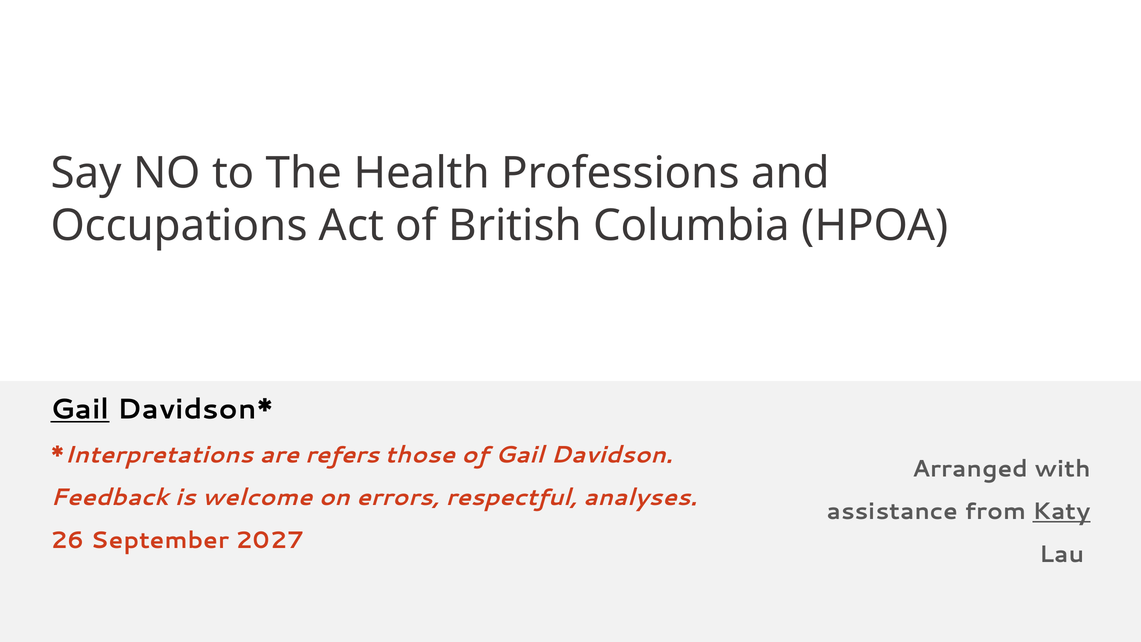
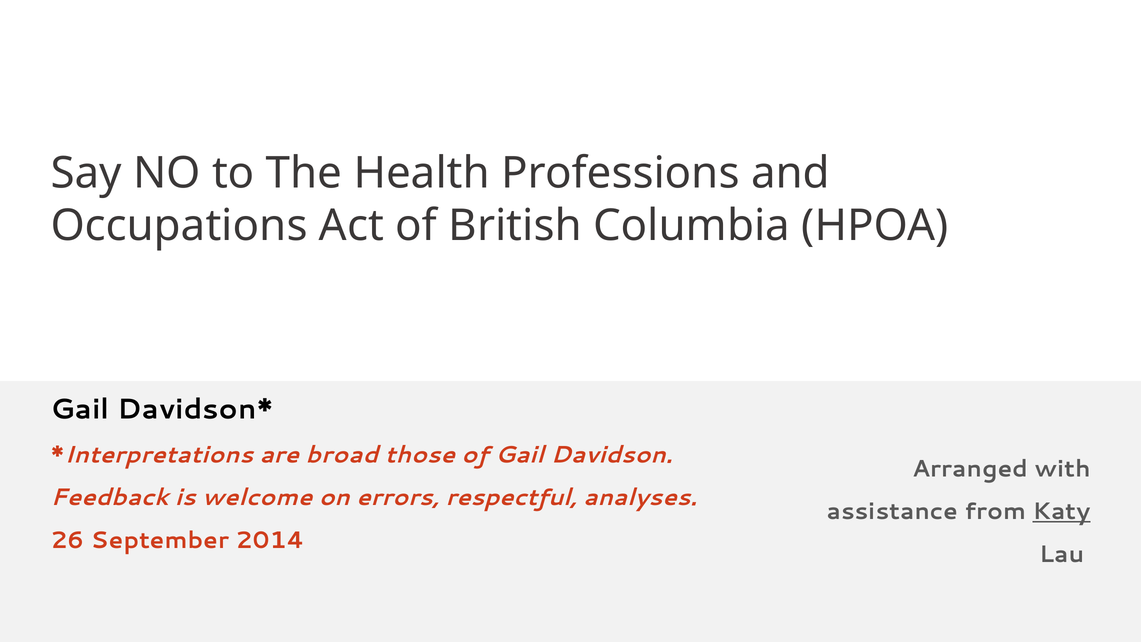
Gail underline: present -> none (80, 409)
refers: refers -> broad (342, 455)
2027: 2027 -> 2014 (270, 540)
